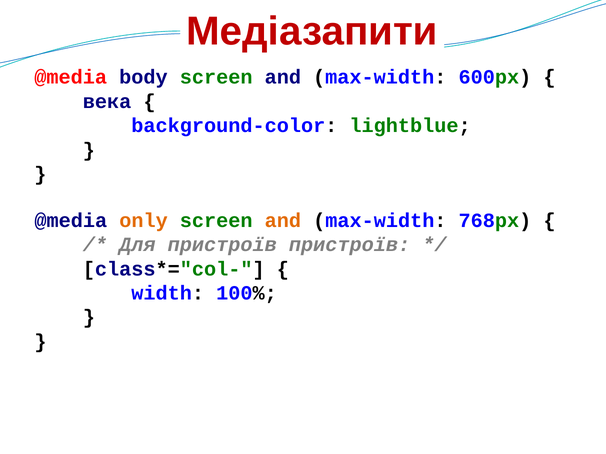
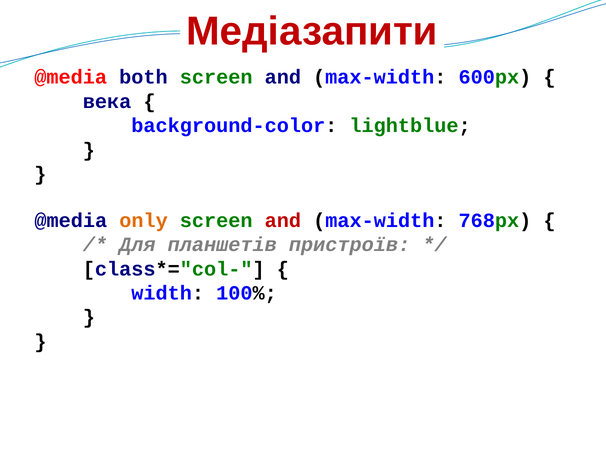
body: body -> both (143, 77)
and colour: orange -> red (283, 221)
Для пристроїв: пристроїв -> планшетів (222, 245)
